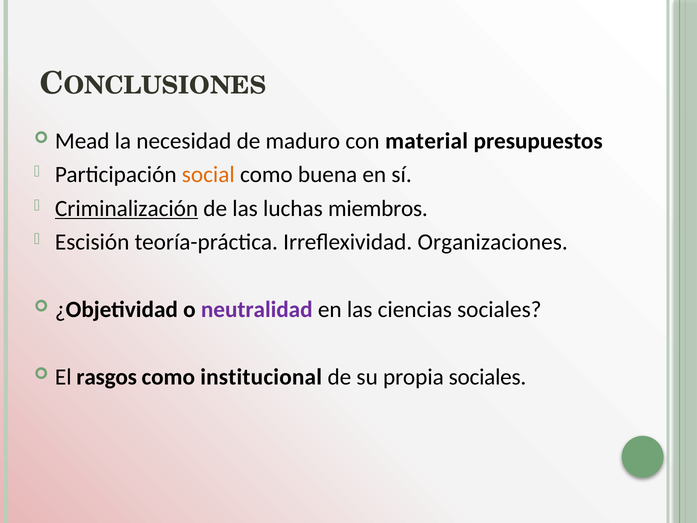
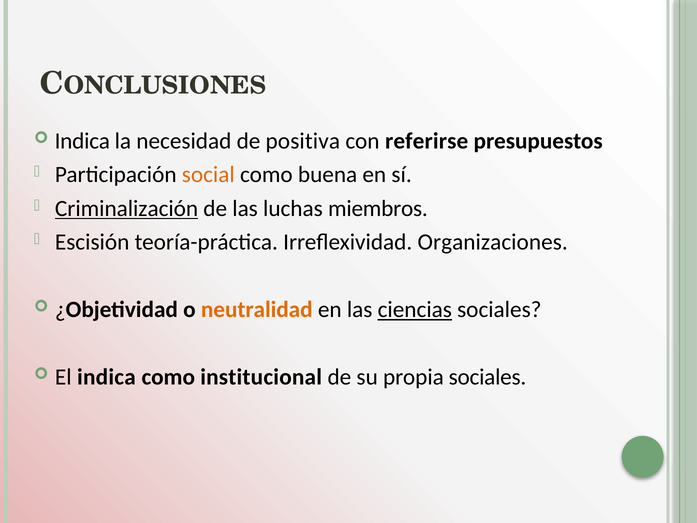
Mead: Mead -> Indica (82, 141)
maduro: maduro -> positiva (303, 141)
material: material -> referirse (427, 141)
neutralidad colour: purple -> orange (257, 309)
ciencias underline: none -> present (415, 309)
El rasgos: rasgos -> indica (106, 377)
